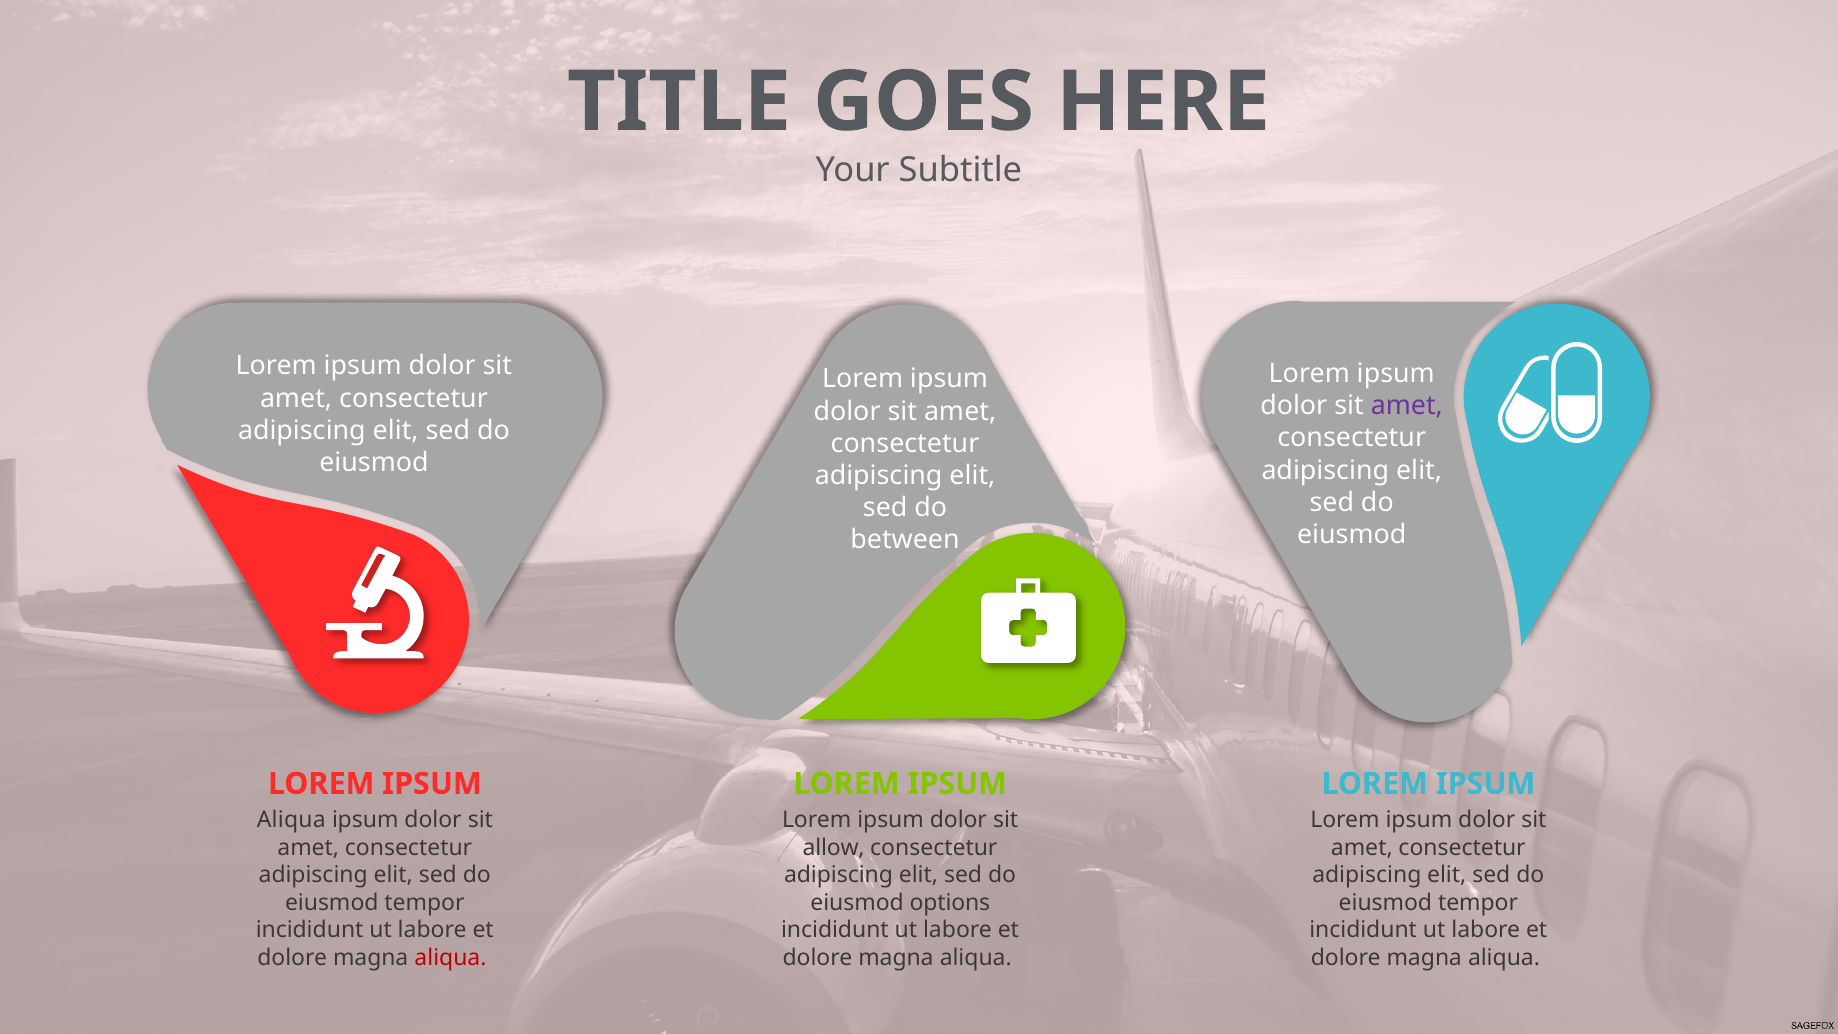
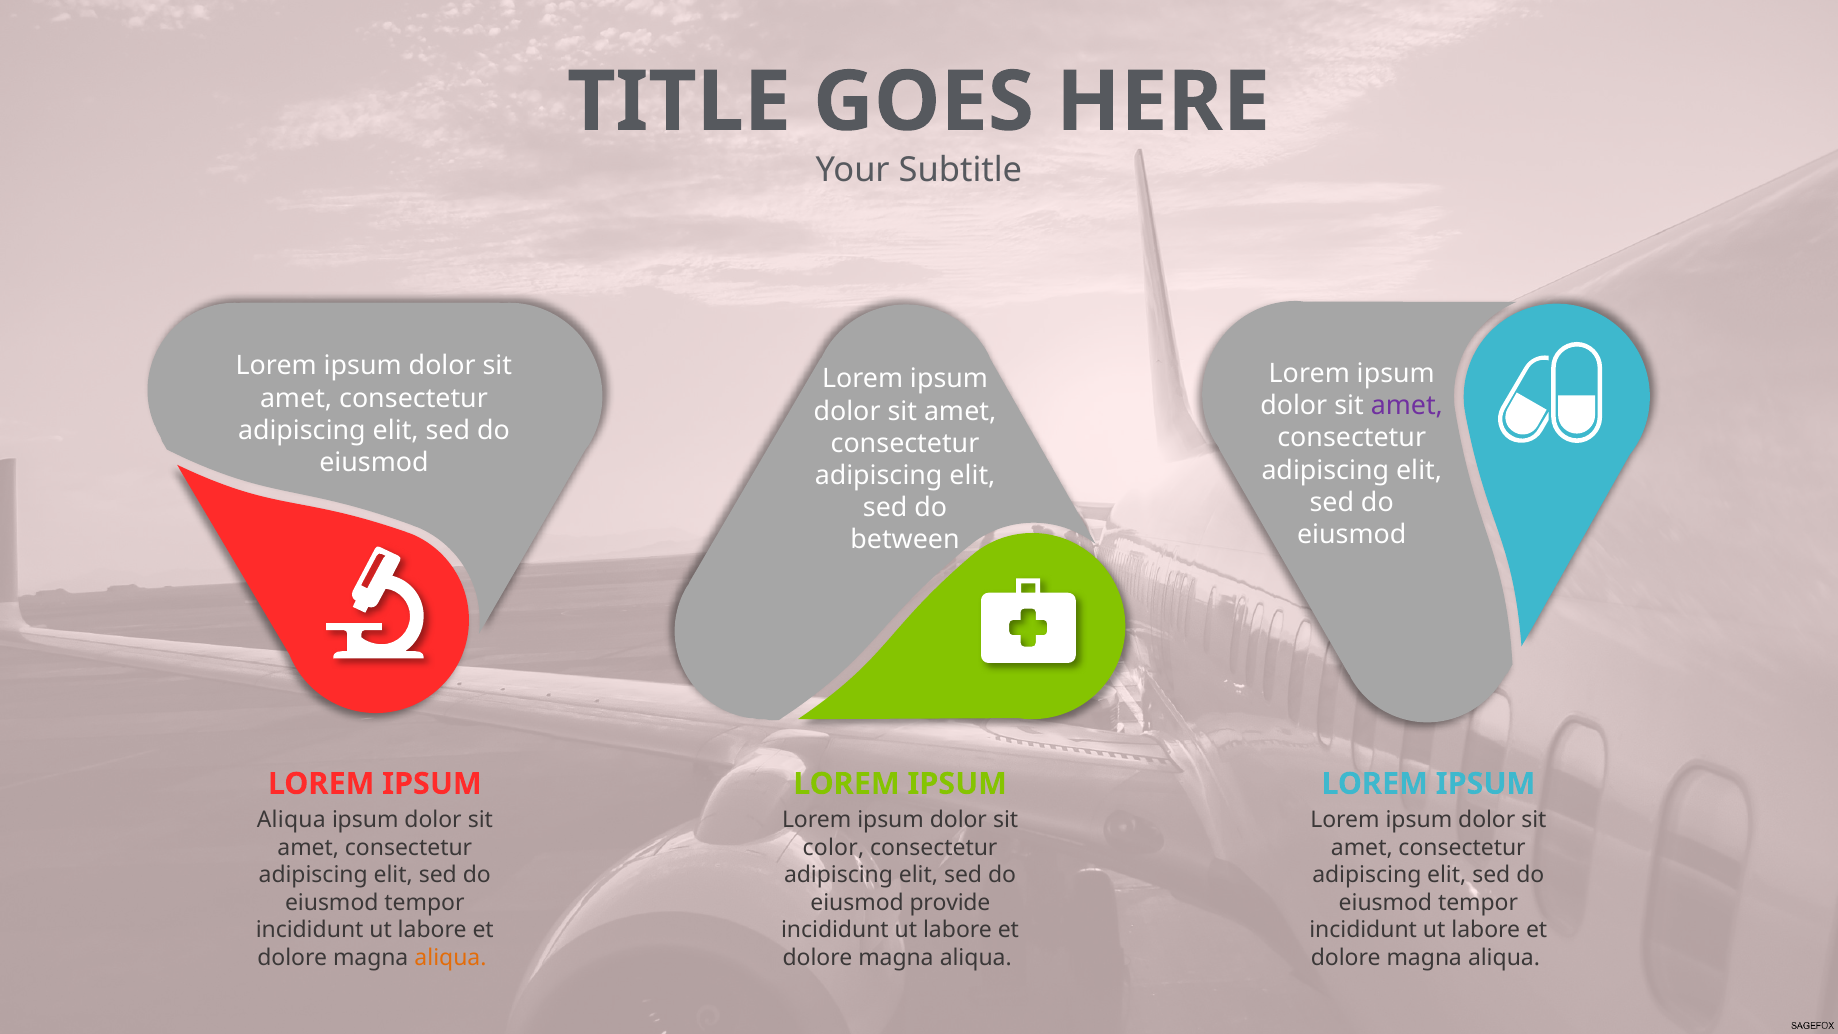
allow: allow -> color (833, 847)
options: options -> provide (950, 903)
aliqua colour: red -> orange (450, 958)
